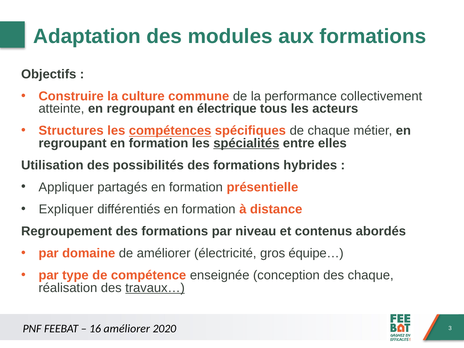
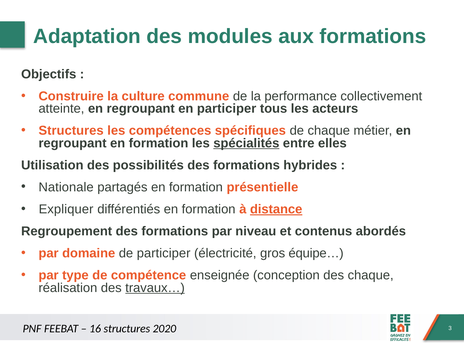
en électrique: électrique -> participer (227, 109)
compétences underline: present -> none (170, 131)
Appliquer: Appliquer -> Nationale (66, 187)
distance underline: none -> present (276, 209)
de améliorer: améliorer -> participer (164, 253)
16 améliorer: améliorer -> structures (127, 329)
